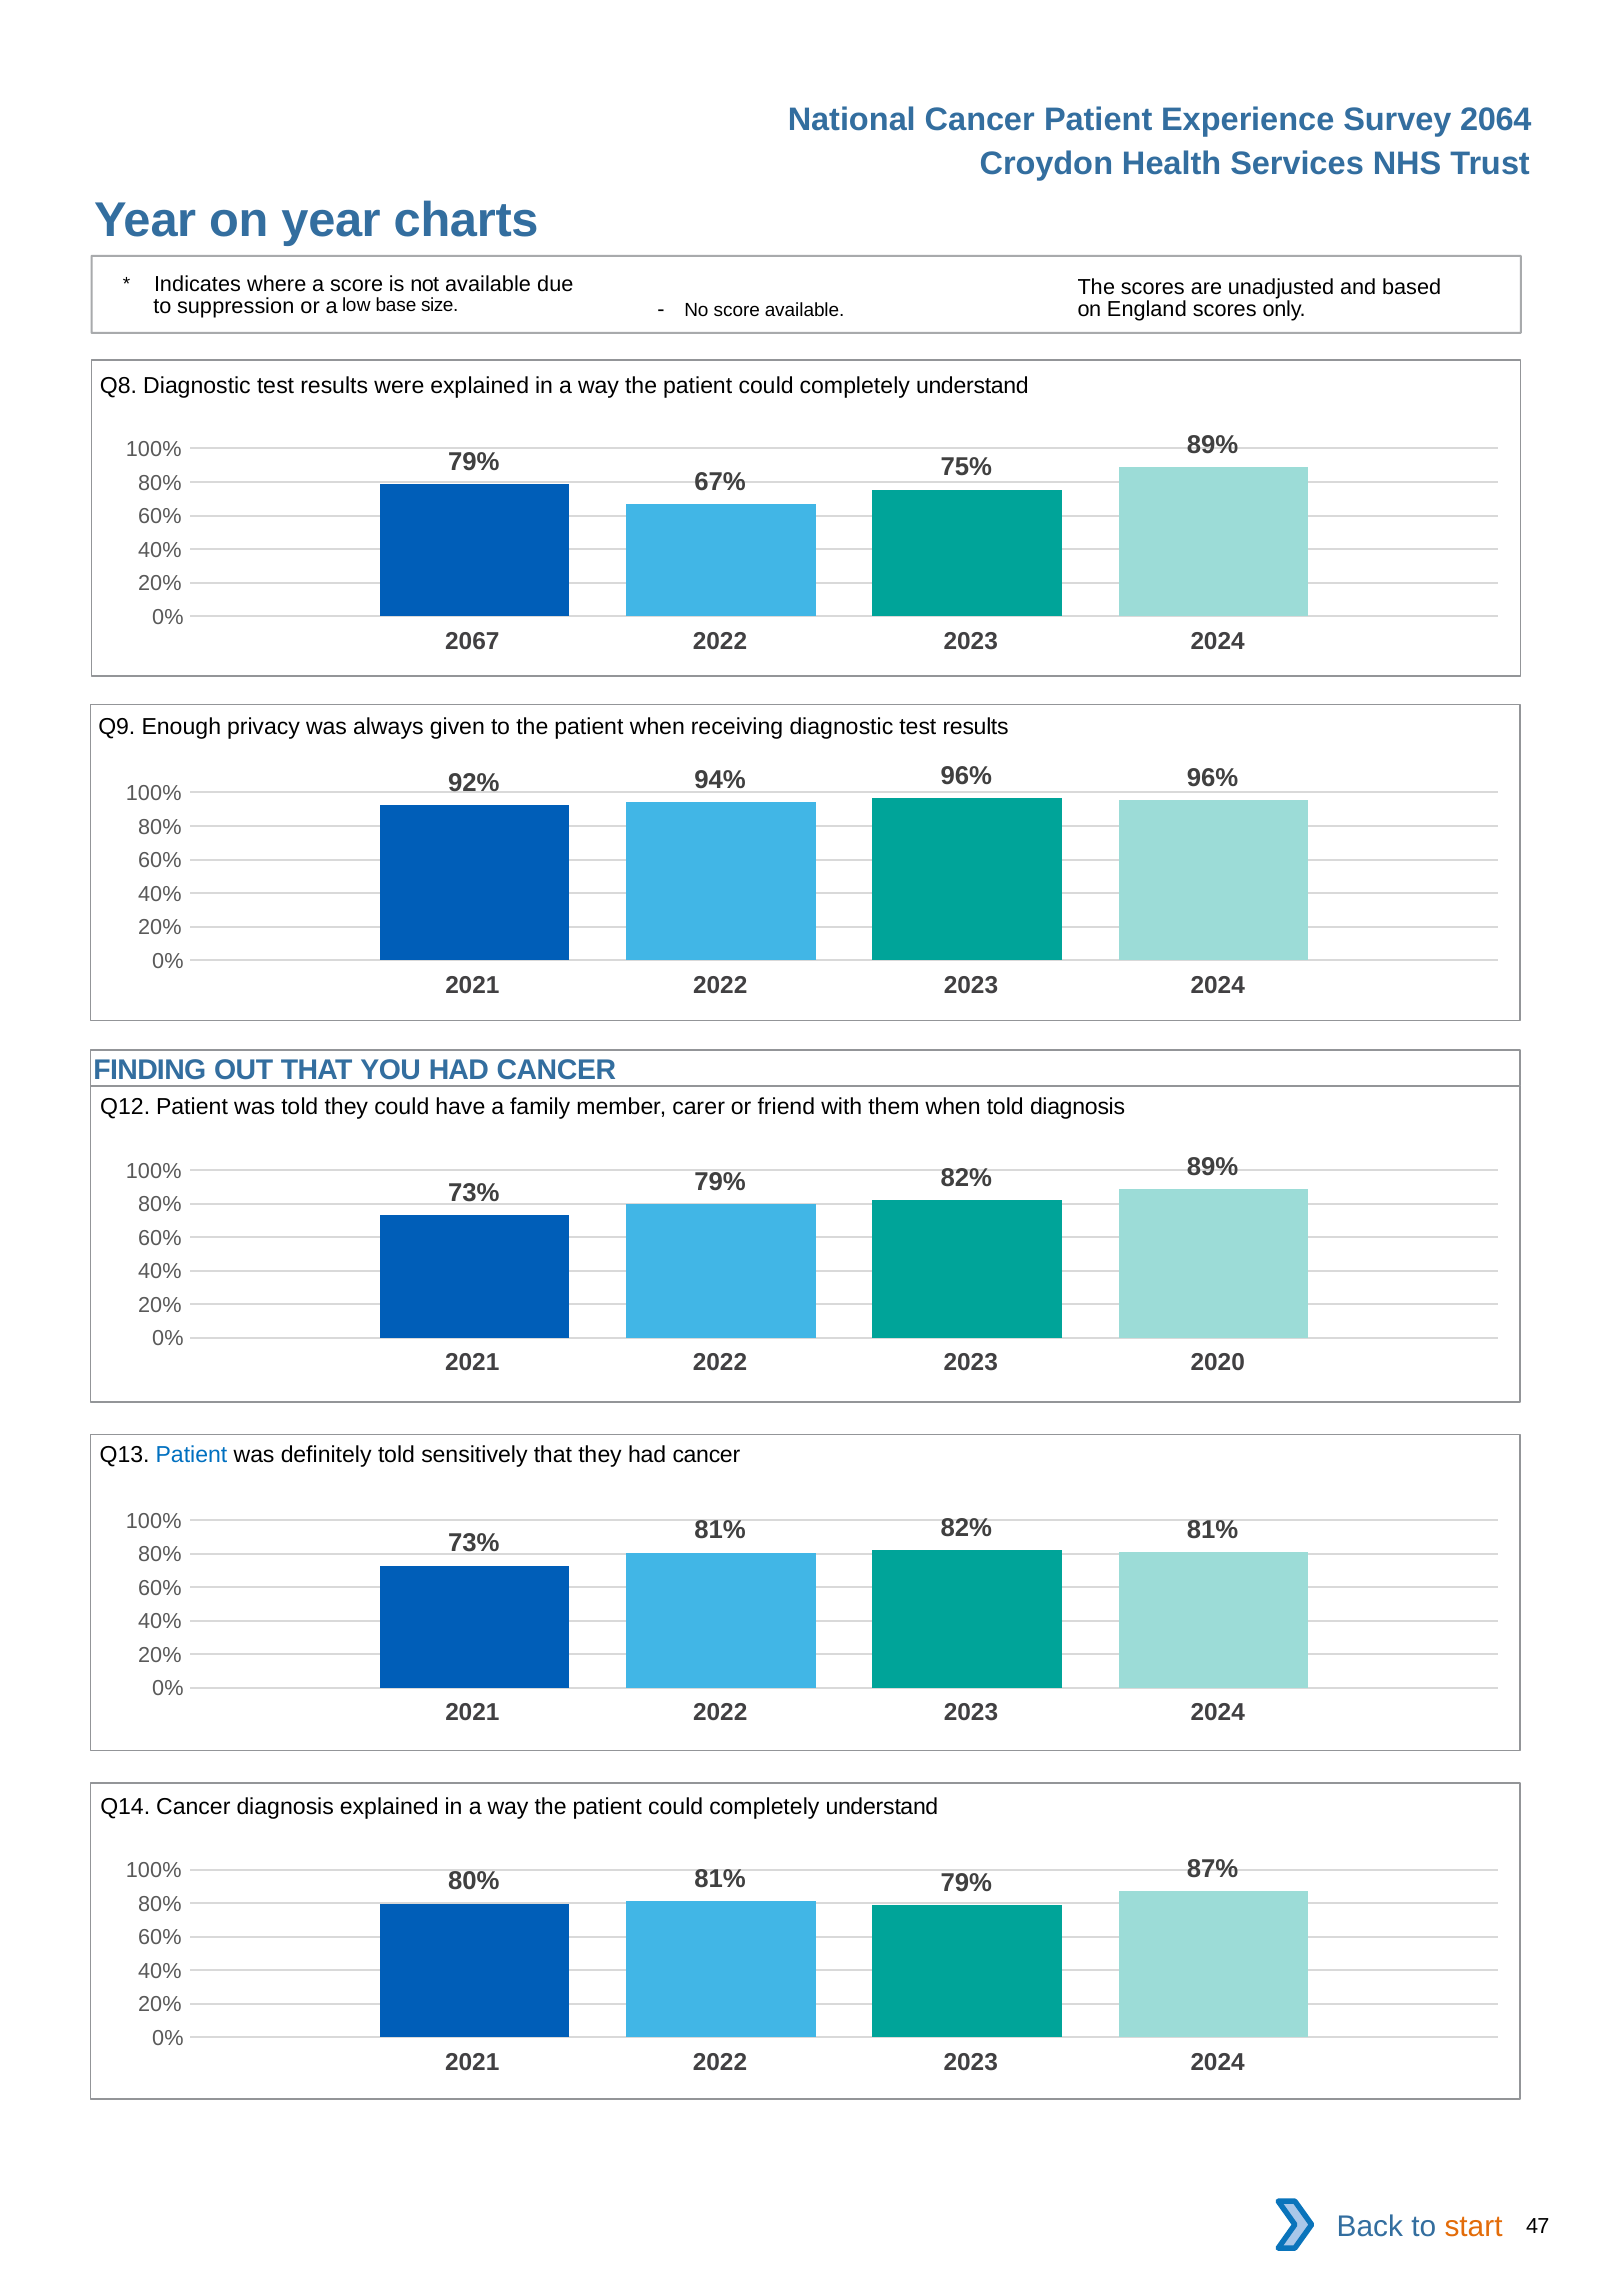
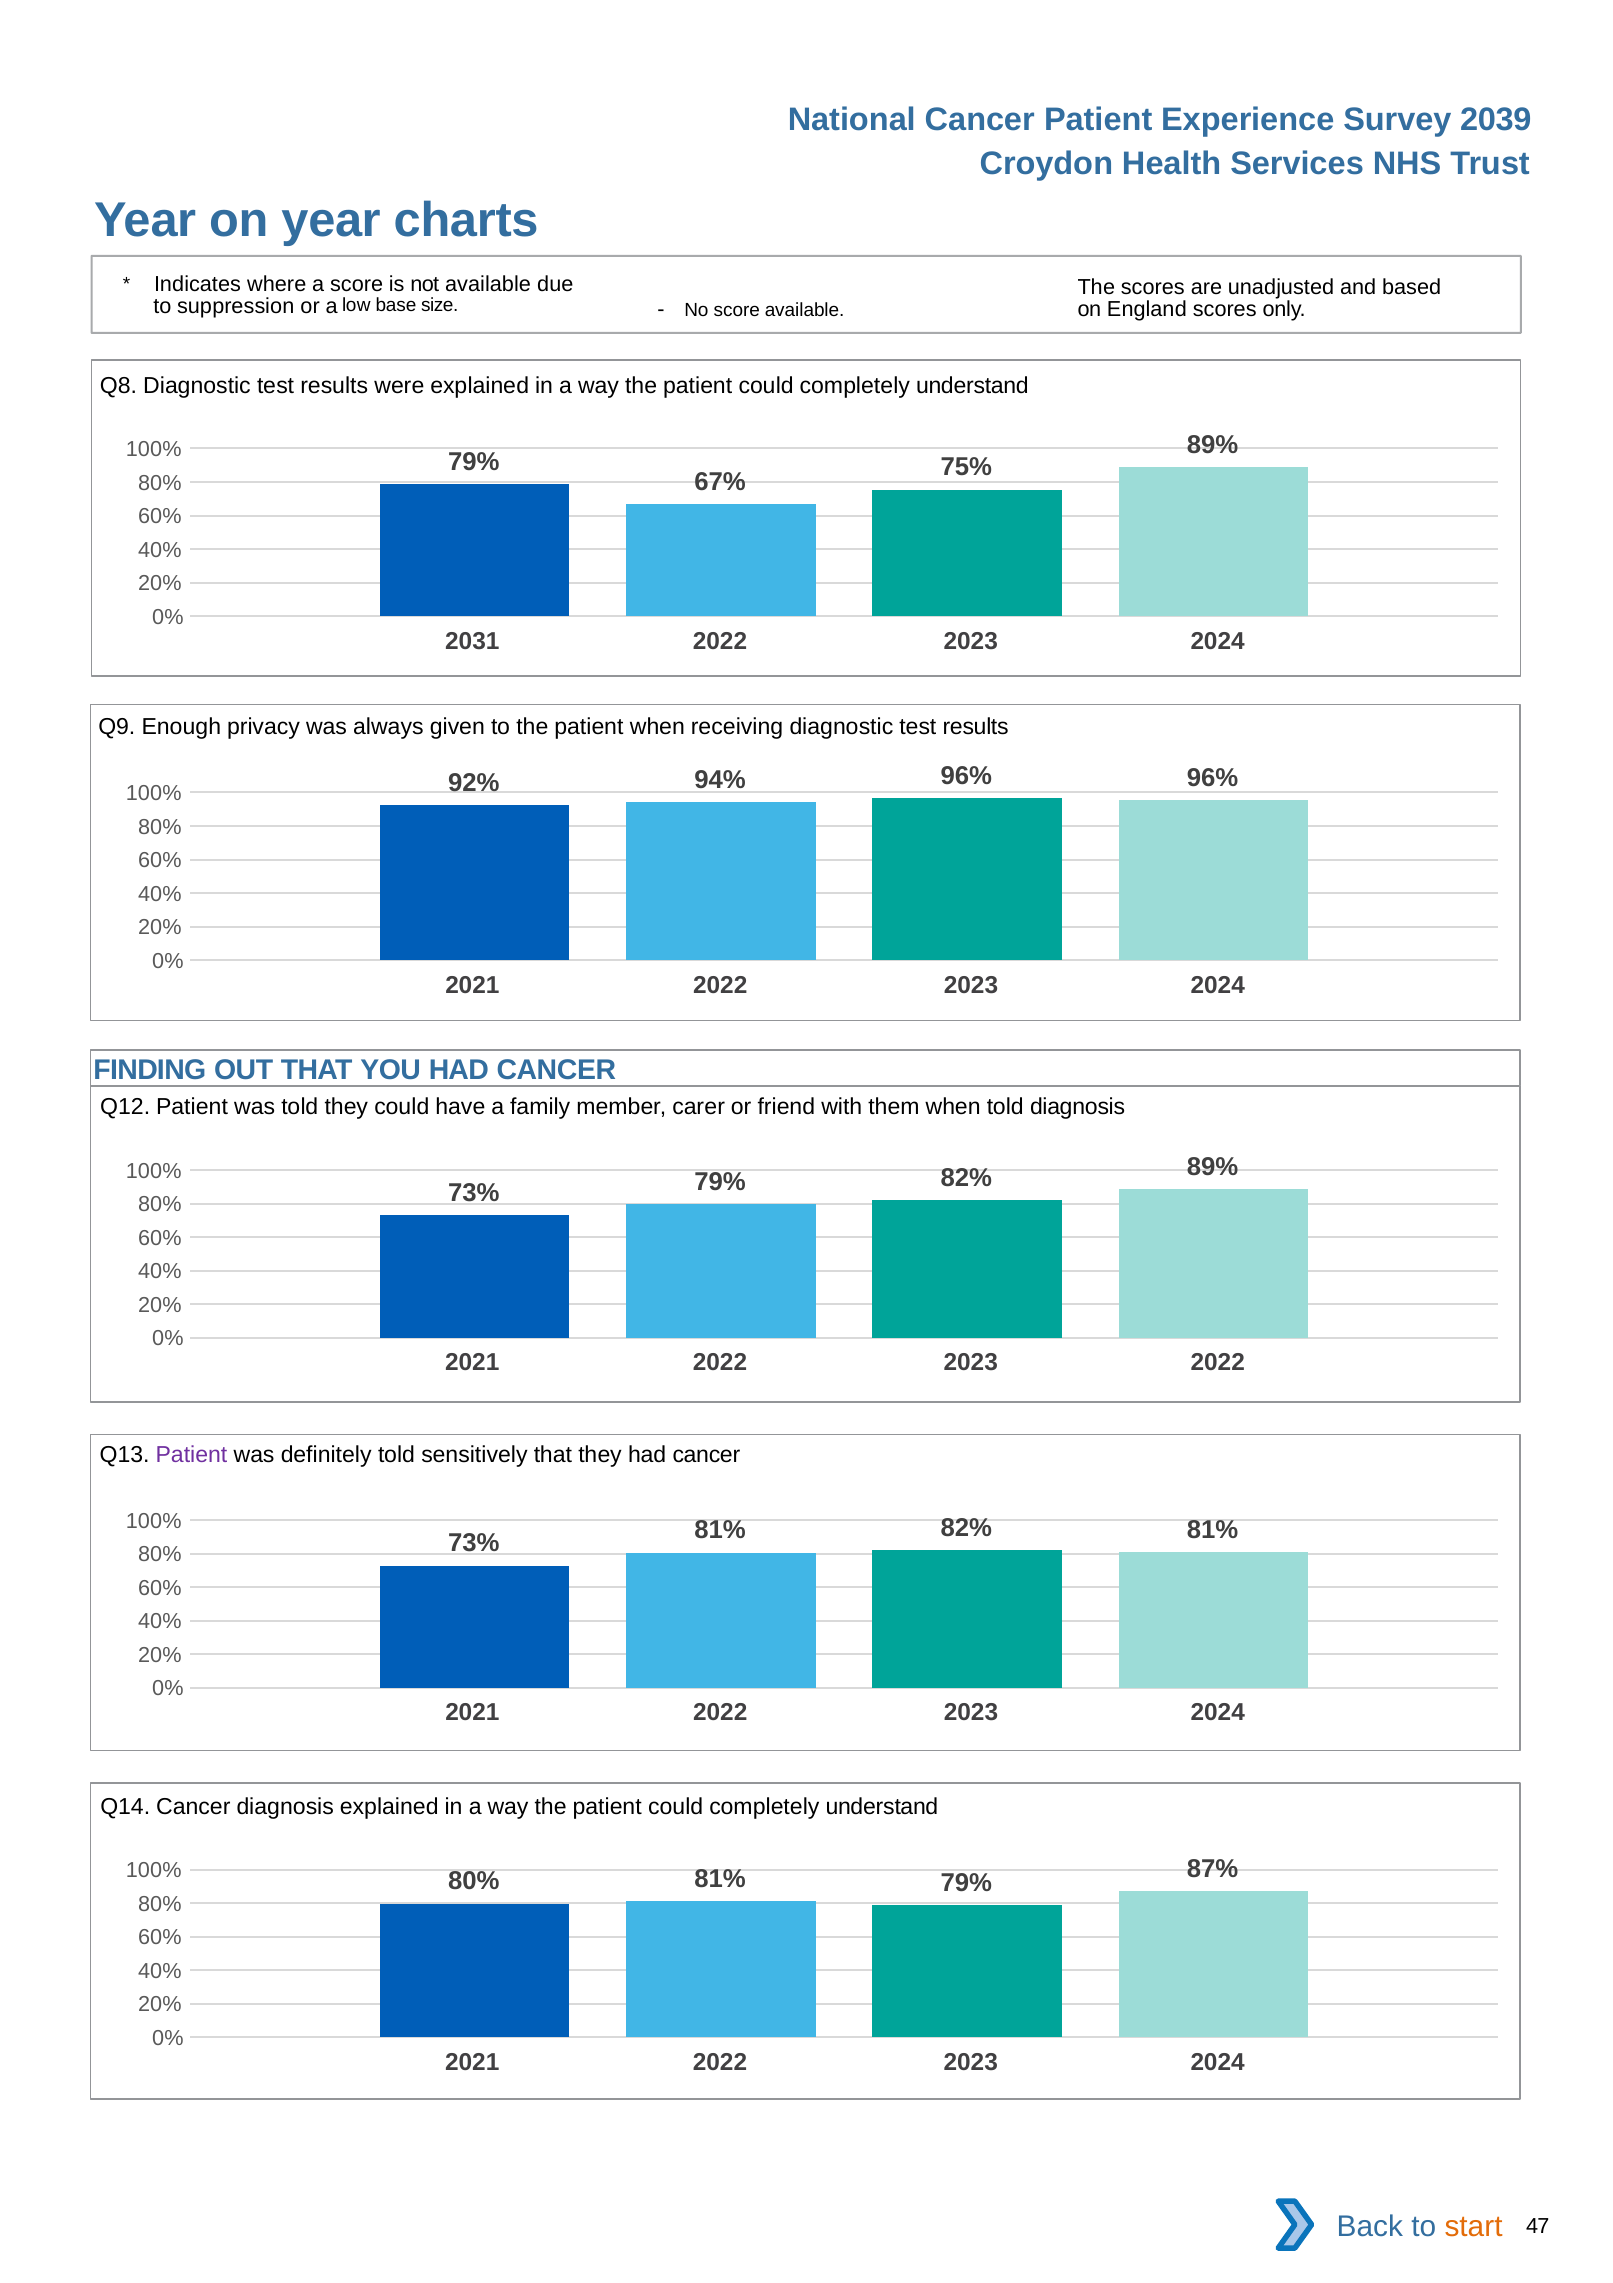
2064: 2064 -> 2039 (1496, 120)
2067: 2067 -> 2031 (472, 641)
2023 2020: 2020 -> 2022 (1218, 1362)
Patient colour: blue -> purple (191, 1454)
